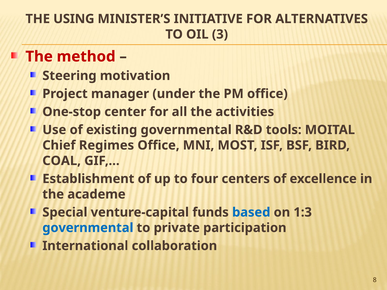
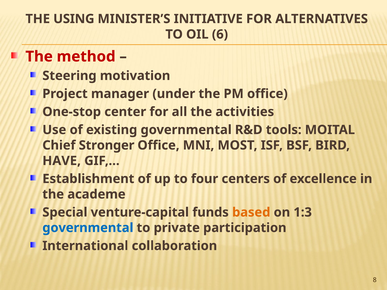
3: 3 -> 6 (220, 34)
Regimes: Regimes -> Stronger (107, 145)
COAL: COAL -> HAVE (62, 161)
based colour: blue -> orange (251, 212)
